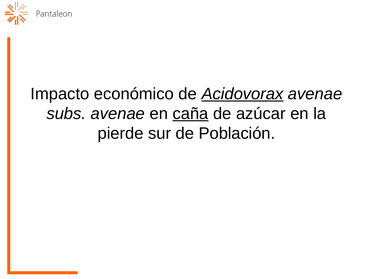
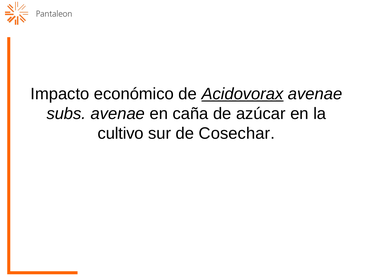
caña underline: present -> none (191, 114)
pierde: pierde -> cultivo (121, 134)
Población: Población -> Cosechar (237, 134)
